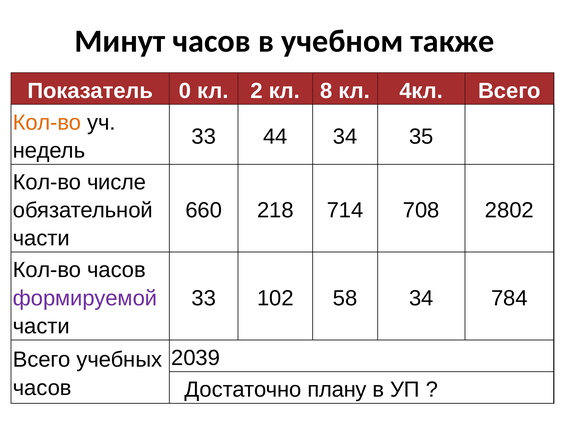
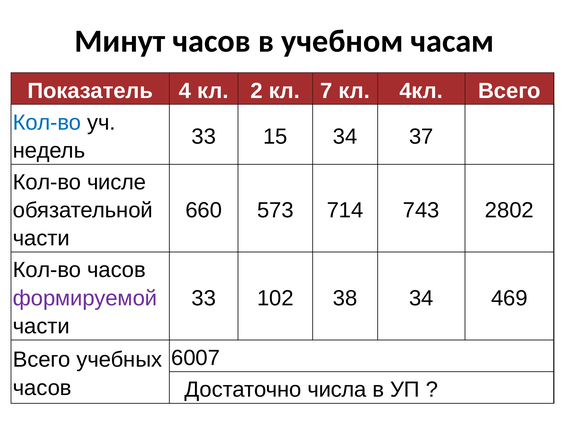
также: также -> часам (452, 41)
0: 0 -> 4 (185, 91)
8: 8 -> 7 (326, 91)
Кол-во colour: orange -> blue (47, 123)
44: 44 -> 15 (275, 137)
35: 35 -> 37 (421, 137)
218: 218 -> 573 (275, 211)
708: 708 -> 743 (421, 211)
58: 58 -> 38 (345, 299)
784: 784 -> 469 (509, 299)
2039: 2039 -> 6007 (196, 359)
плану: плану -> числа (337, 390)
